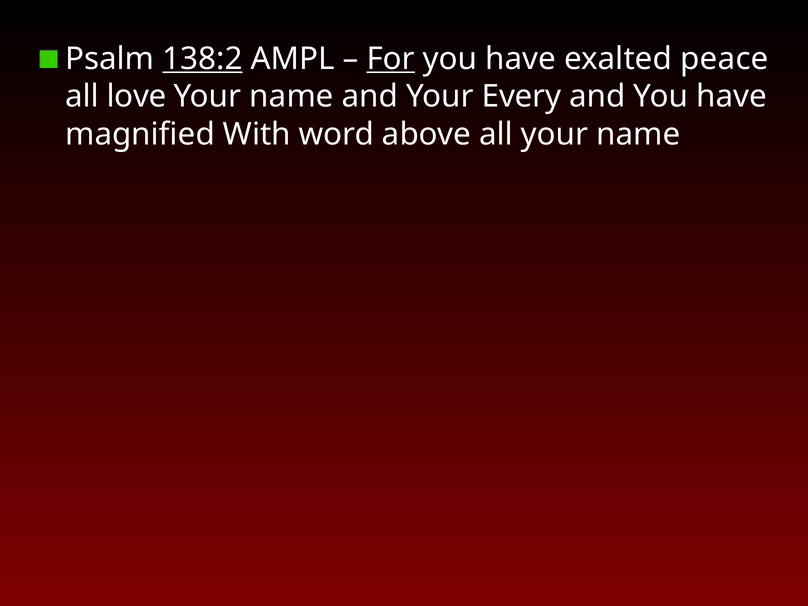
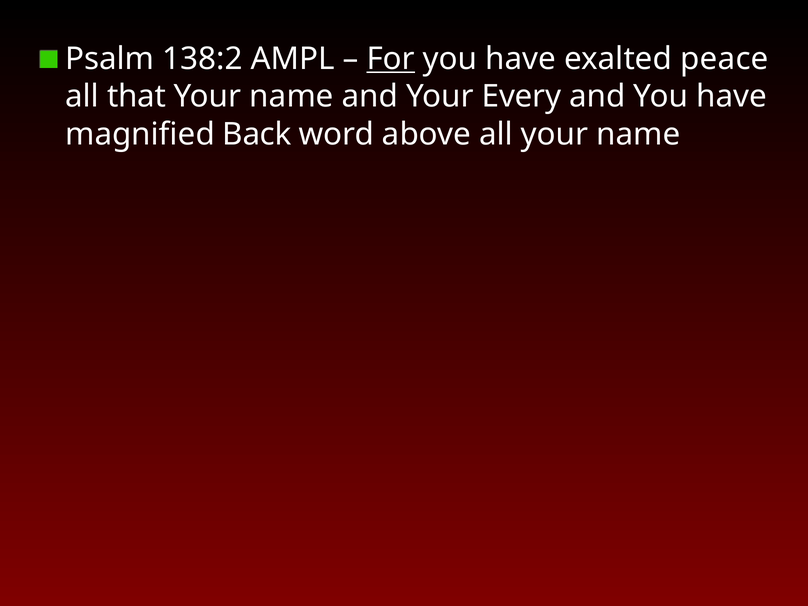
138:2 underline: present -> none (203, 59)
love: love -> that (137, 96)
With: With -> Back (257, 134)
